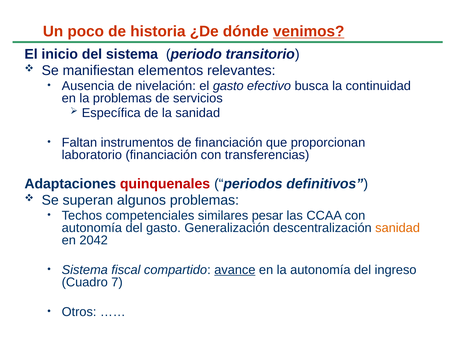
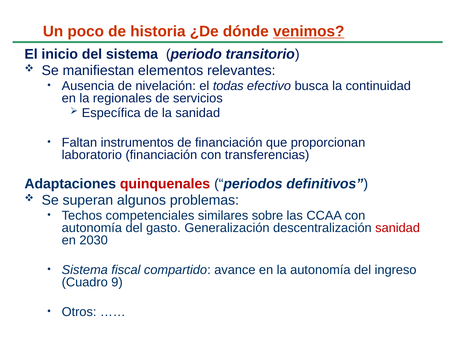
el gasto: gasto -> todas (228, 86)
la problemas: problemas -> regionales (122, 98)
pesar: pesar -> sobre (267, 215)
sanidad colour: orange -> red (398, 227)
2042: 2042 -> 2030 (94, 240)
avance underline: present -> none (235, 269)
7: 7 -> 9 (117, 282)
